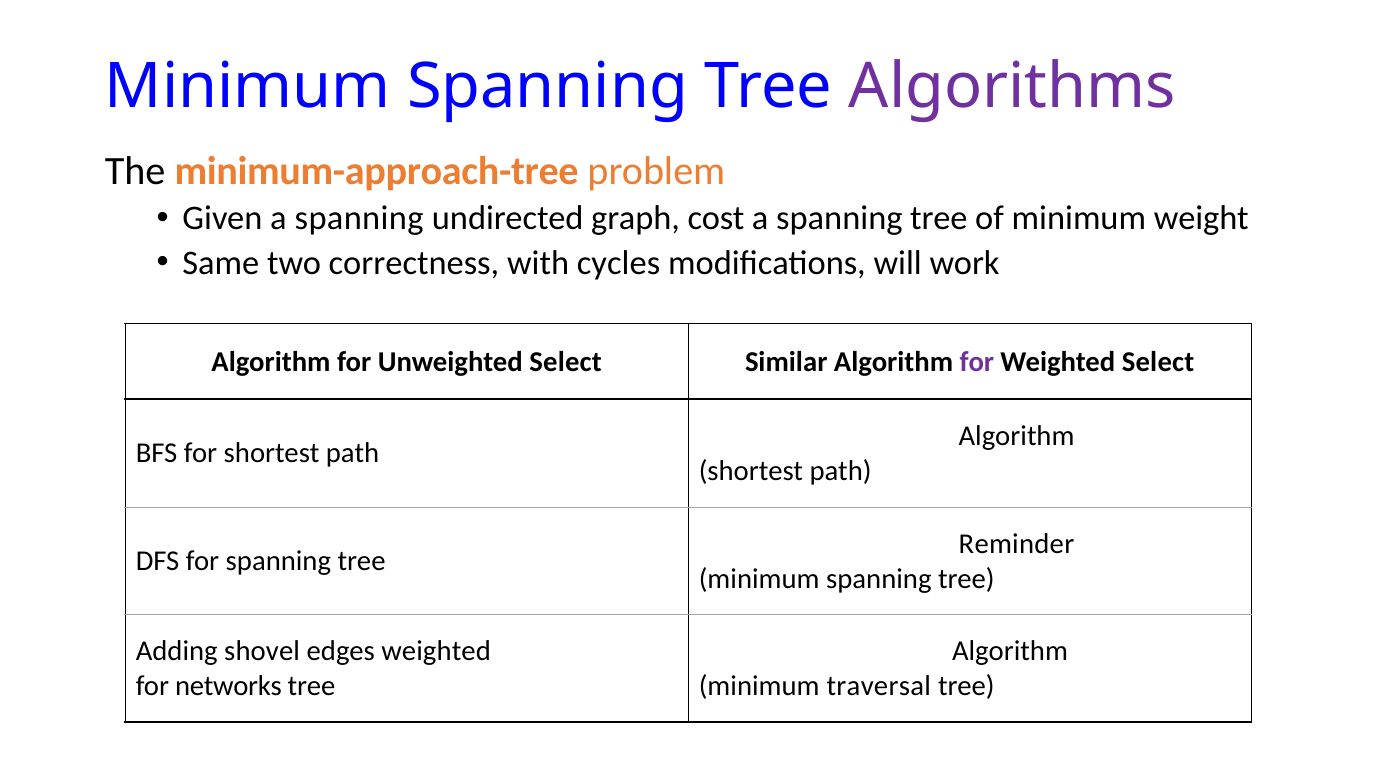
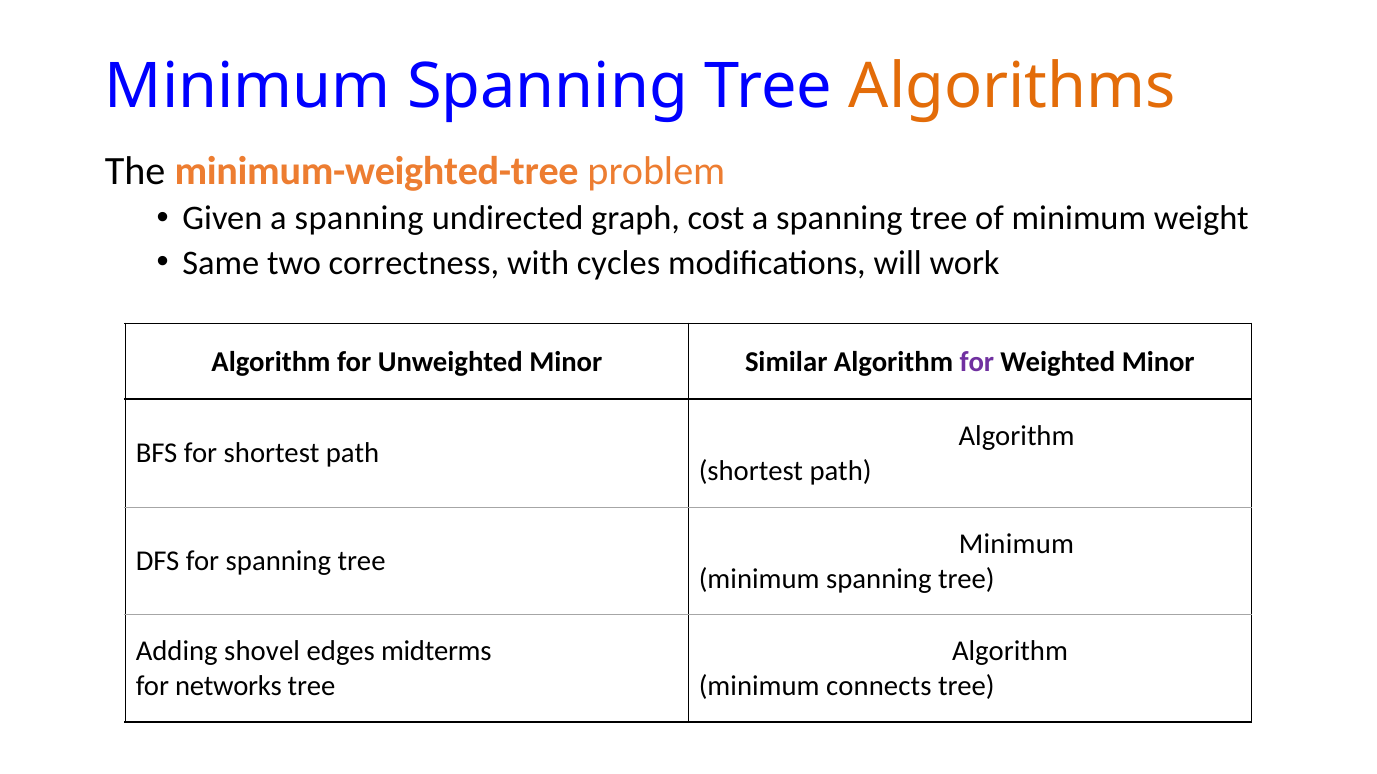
Algorithms colour: purple -> orange (1012, 86)
minimum-approach-tree: minimum-approach-tree -> minimum-weighted-tree (377, 171)
Unweighted Select: Select -> Minor (566, 362)
Weighted Select: Select -> Minor (1158, 362)
Reminder: Reminder -> Minimum (1016, 544)
edges weighted: weighted -> midterms (436, 652)
traversal: traversal -> connects (879, 687)
